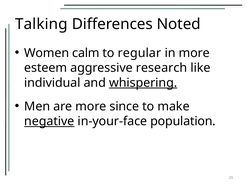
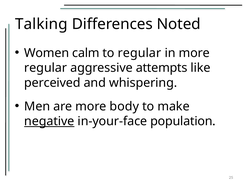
esteem: esteem -> regular (46, 68)
research: research -> attempts (162, 68)
individual: individual -> perceived (52, 83)
whispering underline: present -> none (143, 83)
since: since -> body (124, 106)
